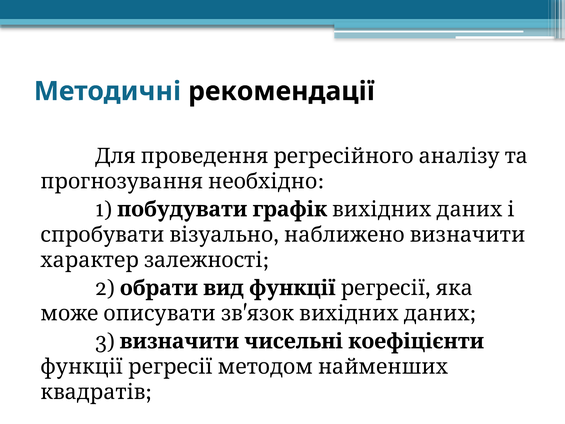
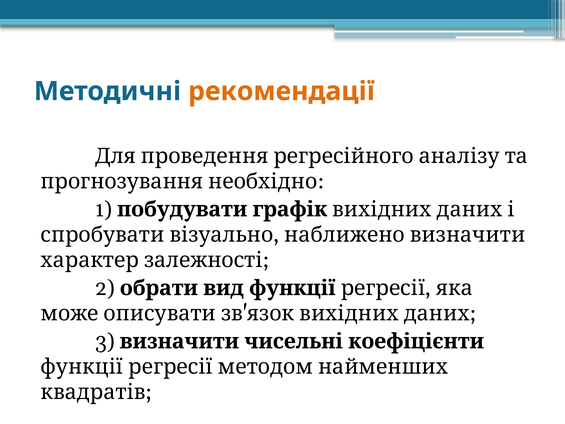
рекомендації colour: black -> orange (281, 91)
